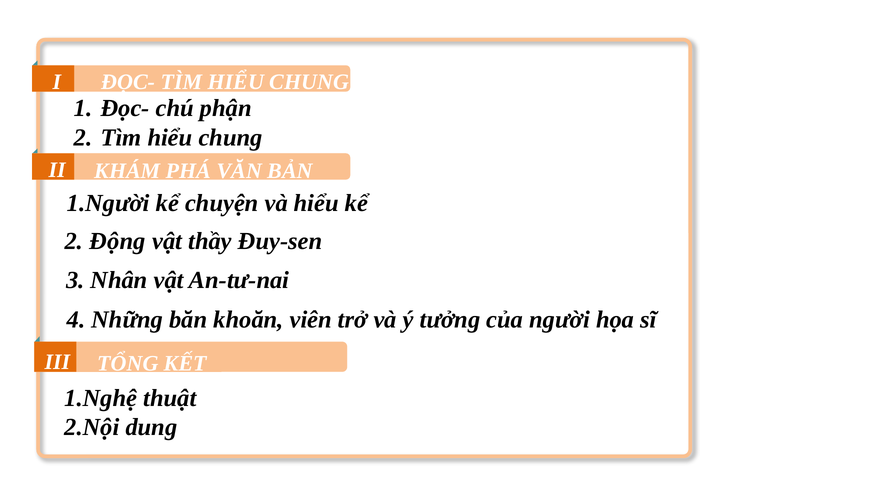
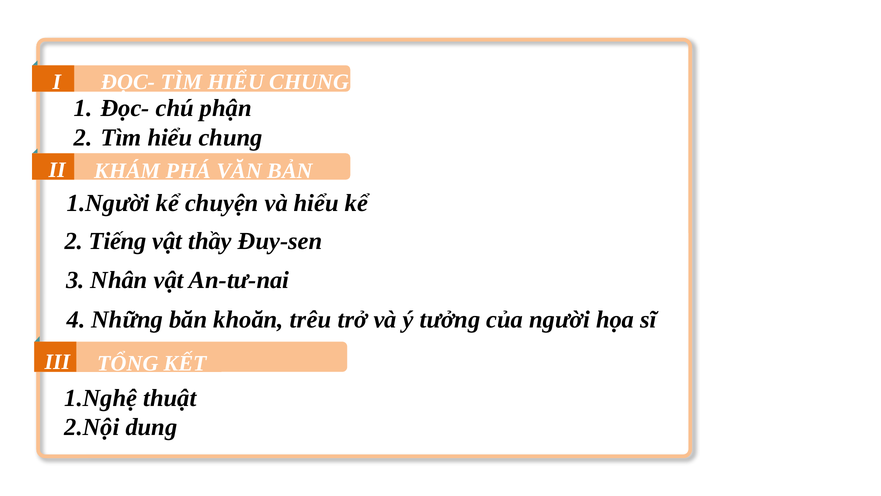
Động: Động -> Tiếng (118, 241)
viên: viên -> trêu (311, 319)
